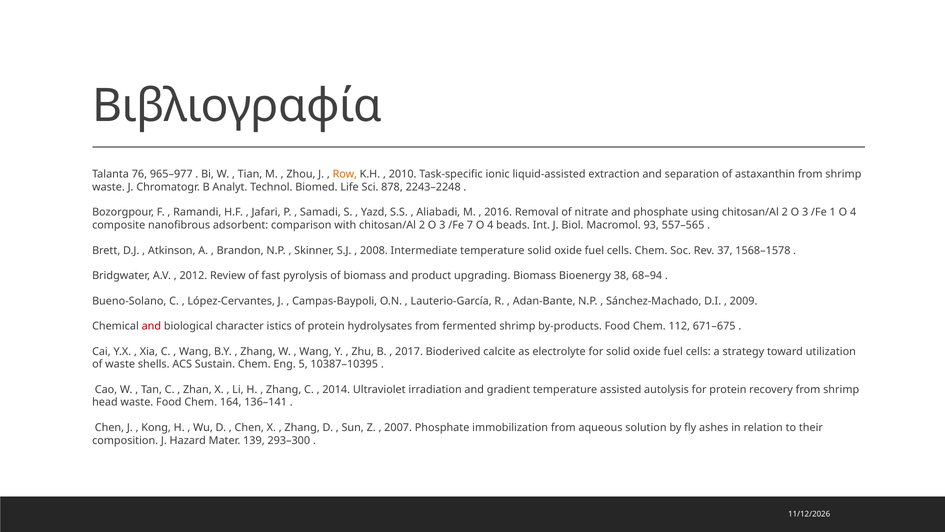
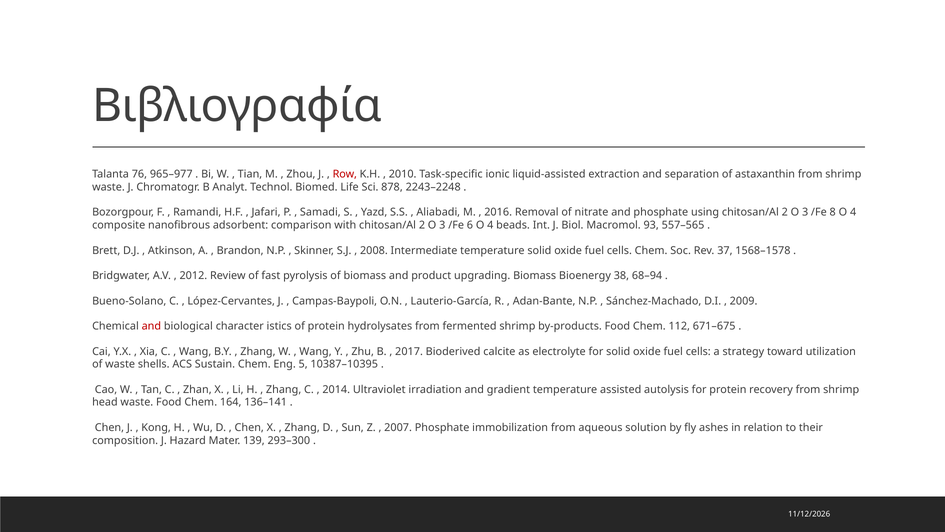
Row colour: orange -> red (345, 174)
1: 1 -> 8 (833, 212)
7: 7 -> 6 (470, 225)
